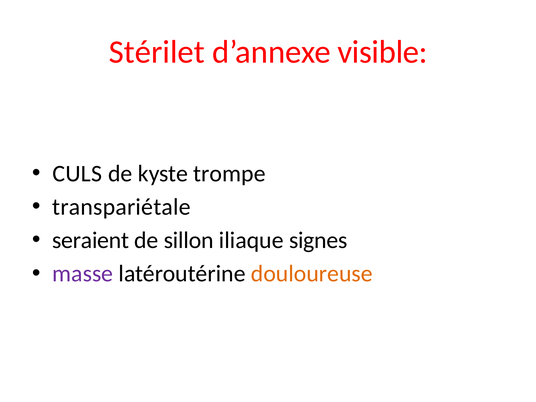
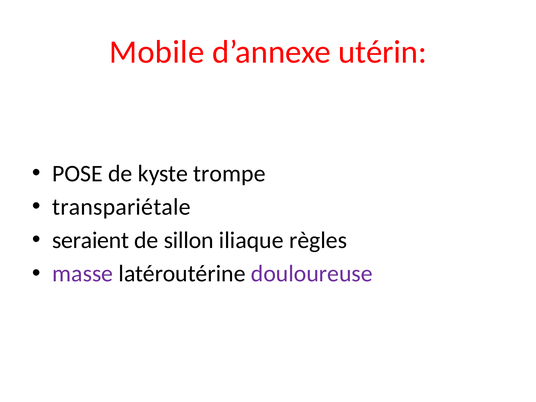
Stérilet: Stérilet -> Mobile (157, 52)
visible: visible -> utérin (382, 52)
CULS: CULS -> POSE (77, 174)
signes: signes -> règles (318, 240)
douloureuse colour: orange -> purple (312, 274)
